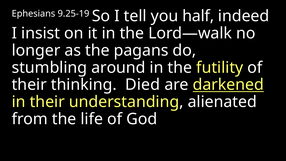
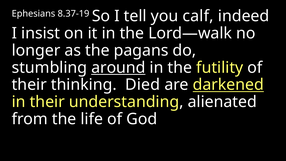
9.25-19: 9.25-19 -> 8.37-19 (73, 14)
half: half -> calf (198, 16)
around underline: none -> present (118, 68)
